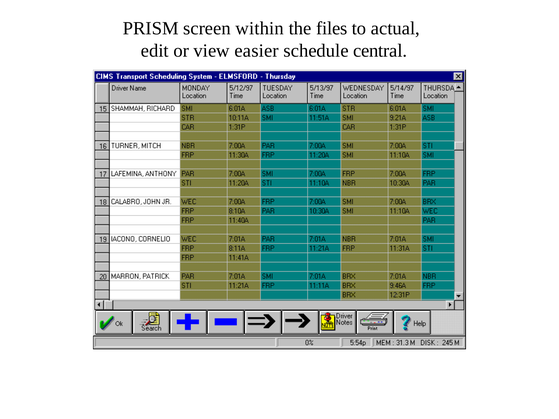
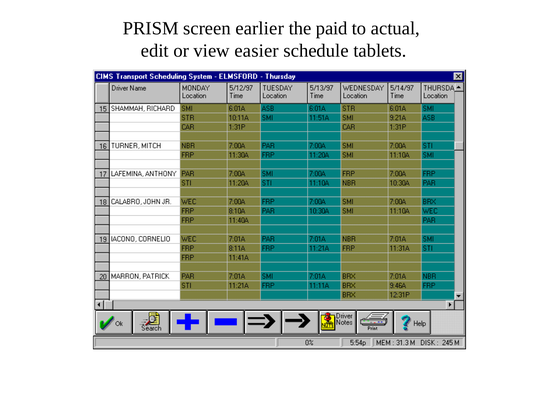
within: within -> earlier (260, 28)
files: files -> paid (332, 28)
central: central -> tablets (380, 51)
